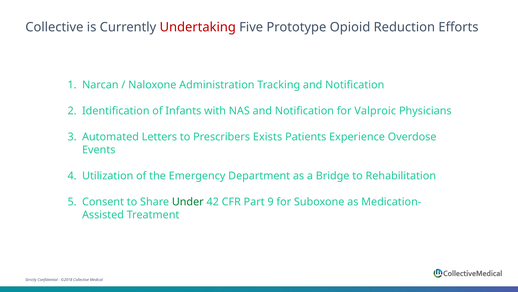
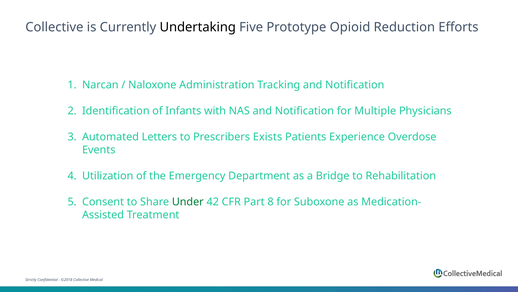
Undertaking colour: red -> black (198, 27)
Valproic: Valproic -> Multiple (375, 111)
9: 9 -> 8 (271, 201)
